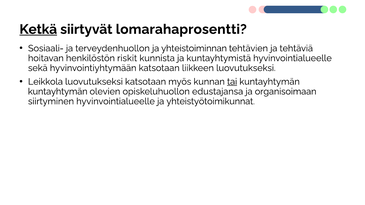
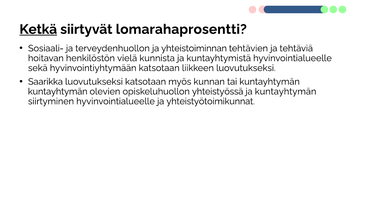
riskit: riskit -> vielä (127, 58)
Leikkola: Leikkola -> Saarikka (45, 82)
tai underline: present -> none (232, 82)
edustajansa: edustajansa -> yhteistyössä (218, 92)
ja organisoimaan: organisoimaan -> kuntayhtymän (286, 92)
